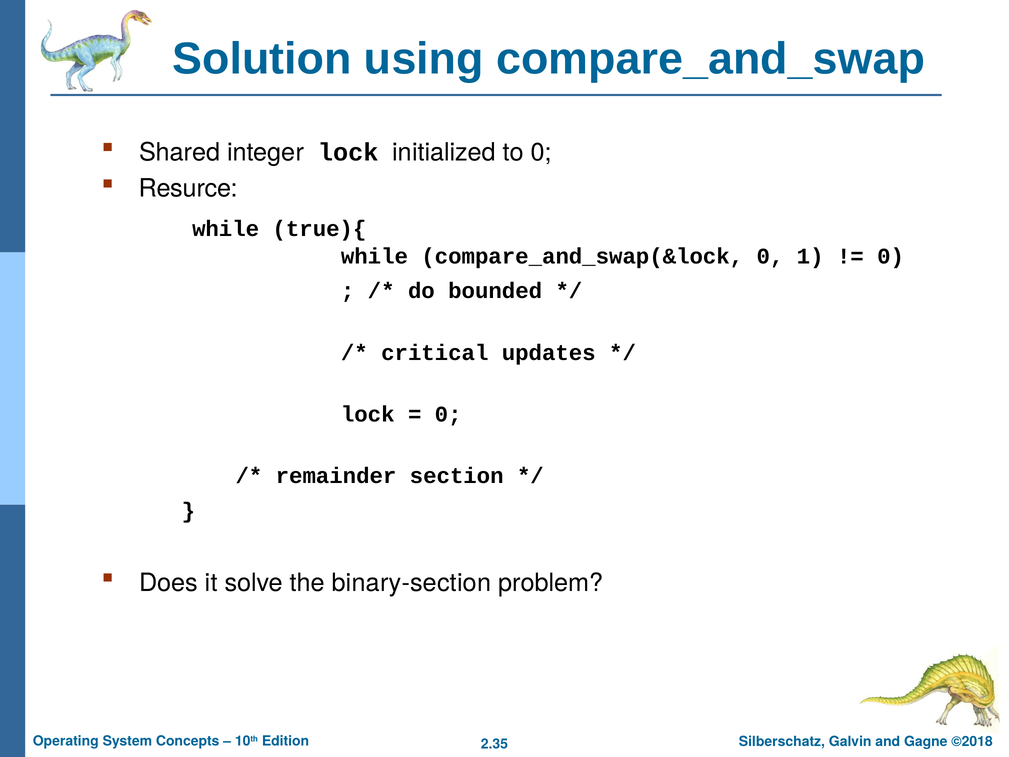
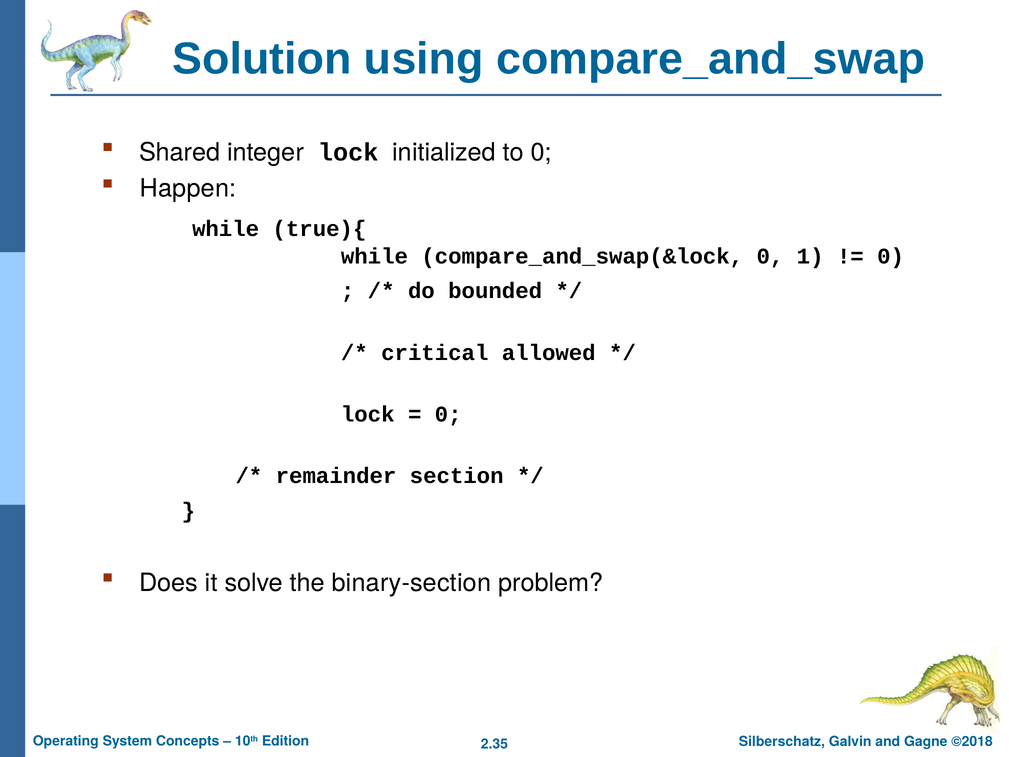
Resurce: Resurce -> Happen (188, 188)
updates: updates -> allowed (549, 353)
